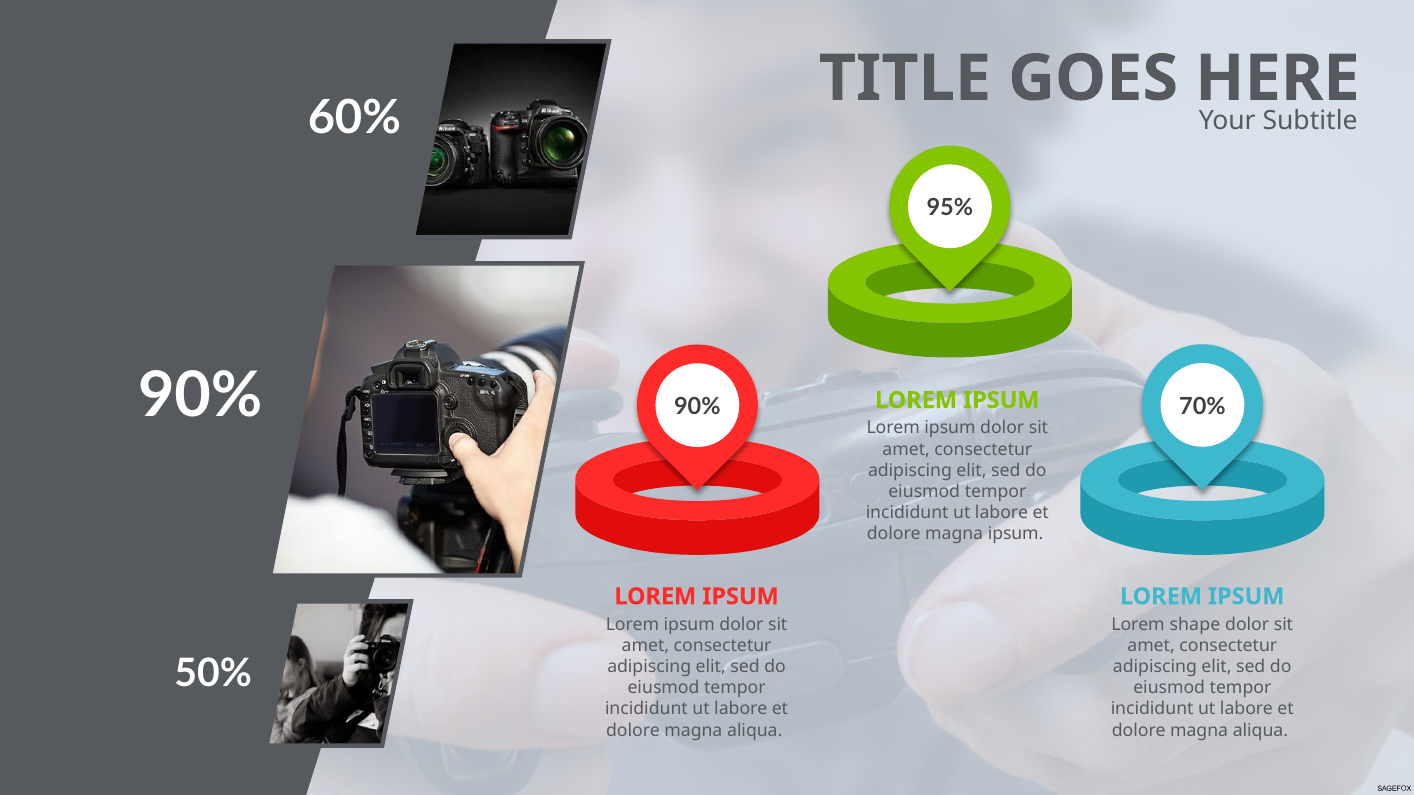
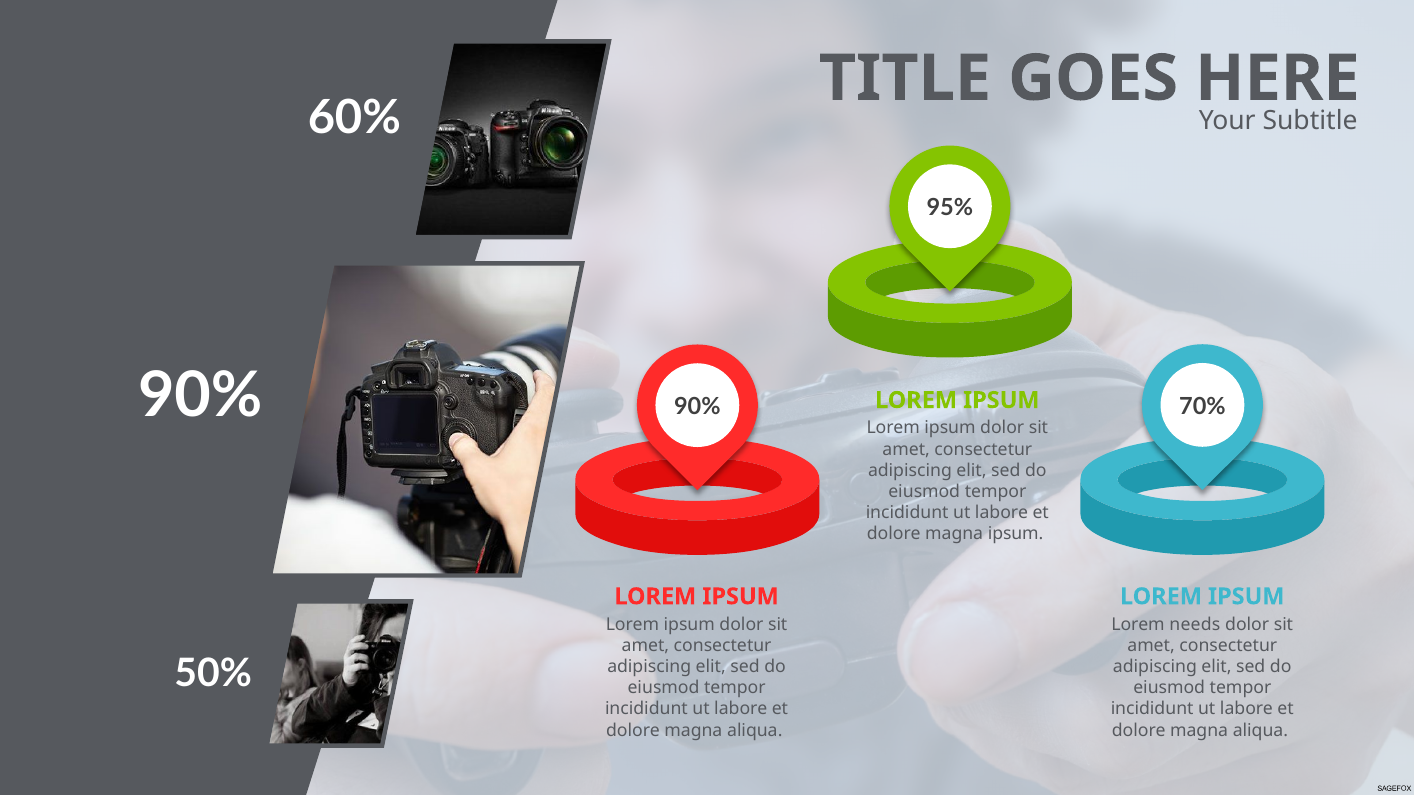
shape: shape -> needs (1195, 625)
